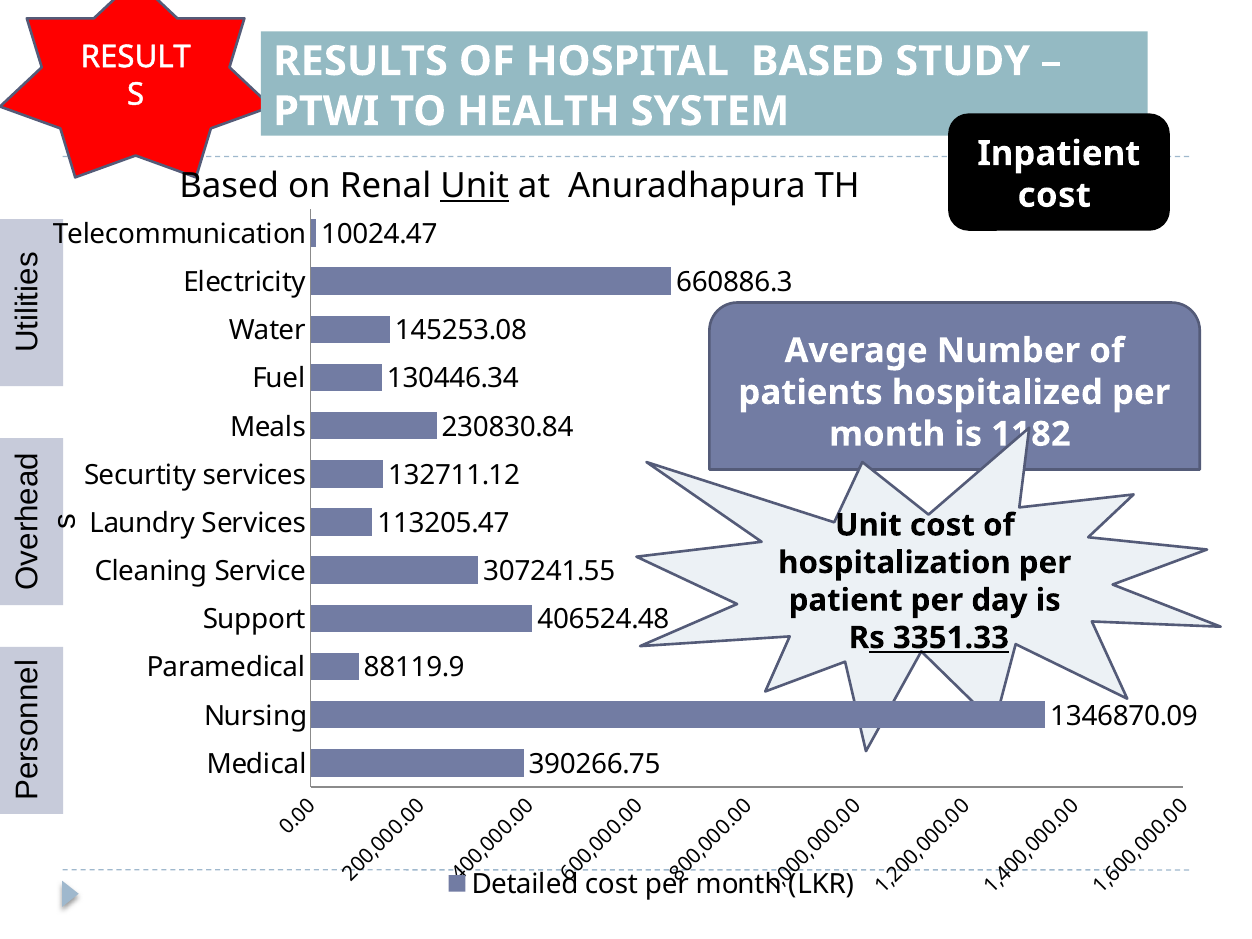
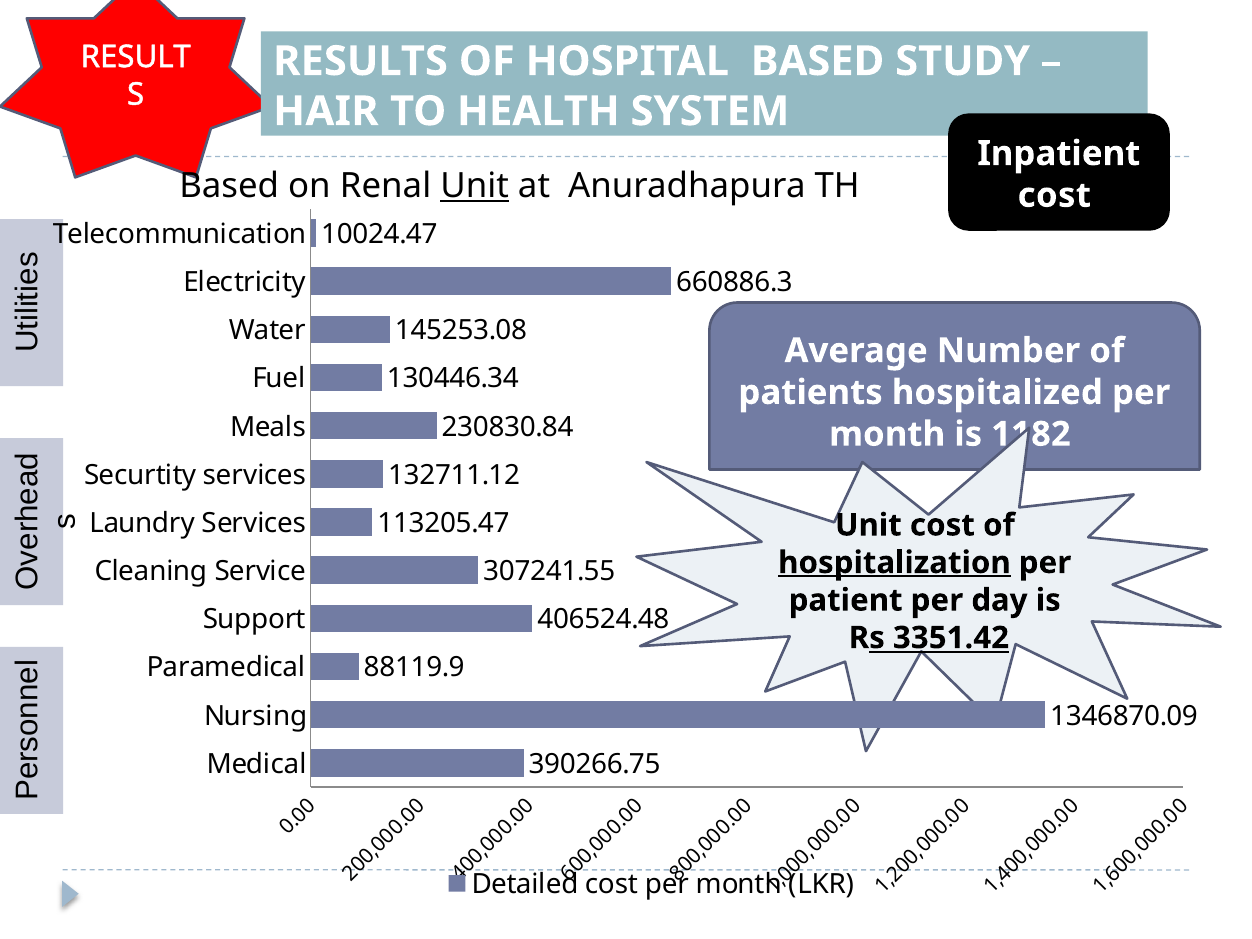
PTWI: PTWI -> HAIR (326, 111)
hospitalization underline: none -> present (894, 563)
3351.33: 3351.33 -> 3351.42 (951, 638)
